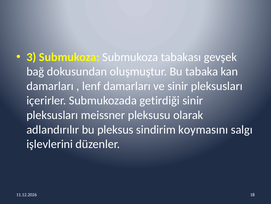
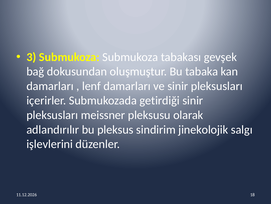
koymasını: koymasını -> jinekolojik (203, 129)
